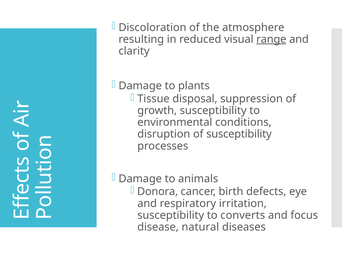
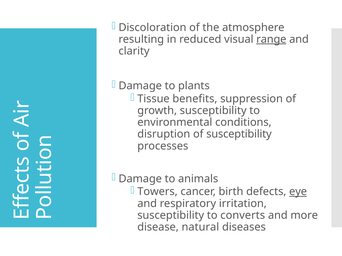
disposal: disposal -> benefits (195, 99)
Donora: Donora -> Towers (158, 192)
eye underline: none -> present (298, 192)
focus: focus -> more (304, 216)
